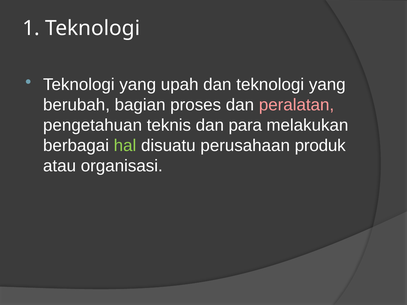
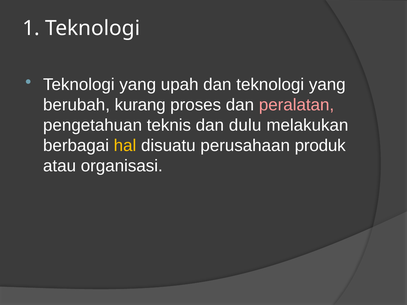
bagian: bagian -> kurang (140, 105)
para: para -> dulu (245, 125)
hal colour: light green -> yellow (125, 146)
